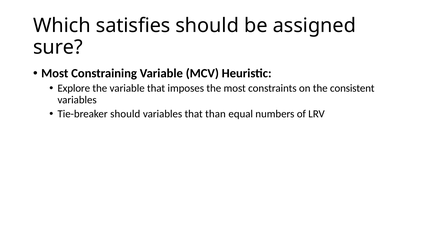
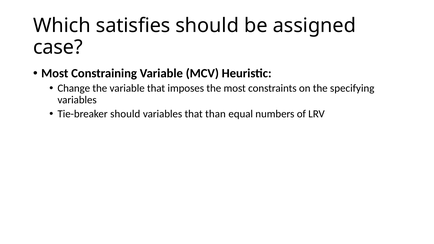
sure: sure -> case (58, 47)
Explore: Explore -> Change (74, 88)
consistent: consistent -> specifying (352, 88)
